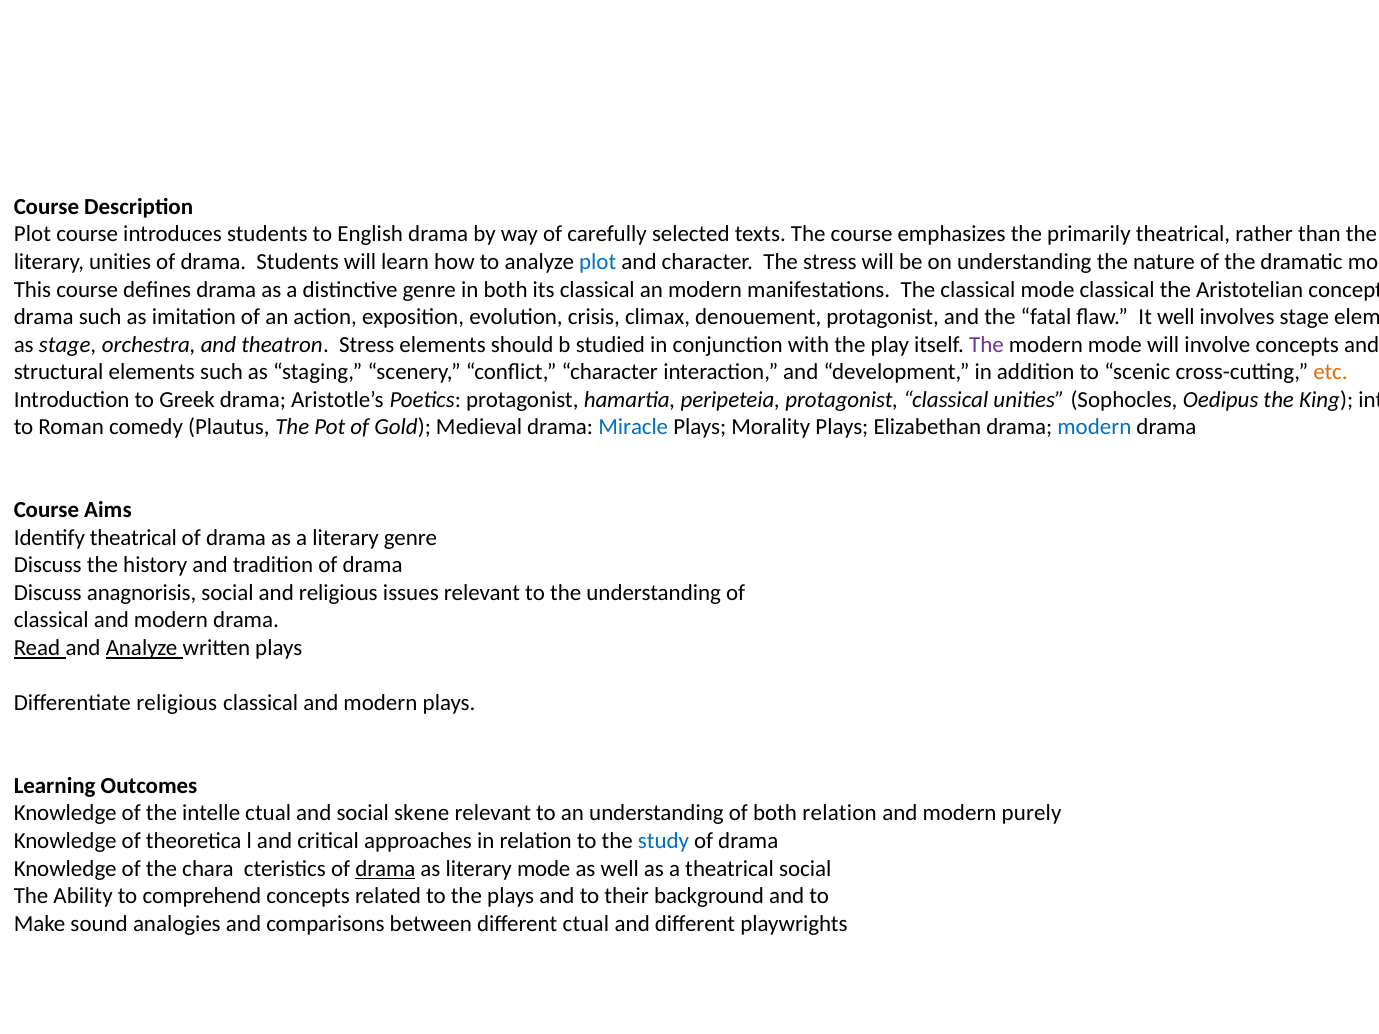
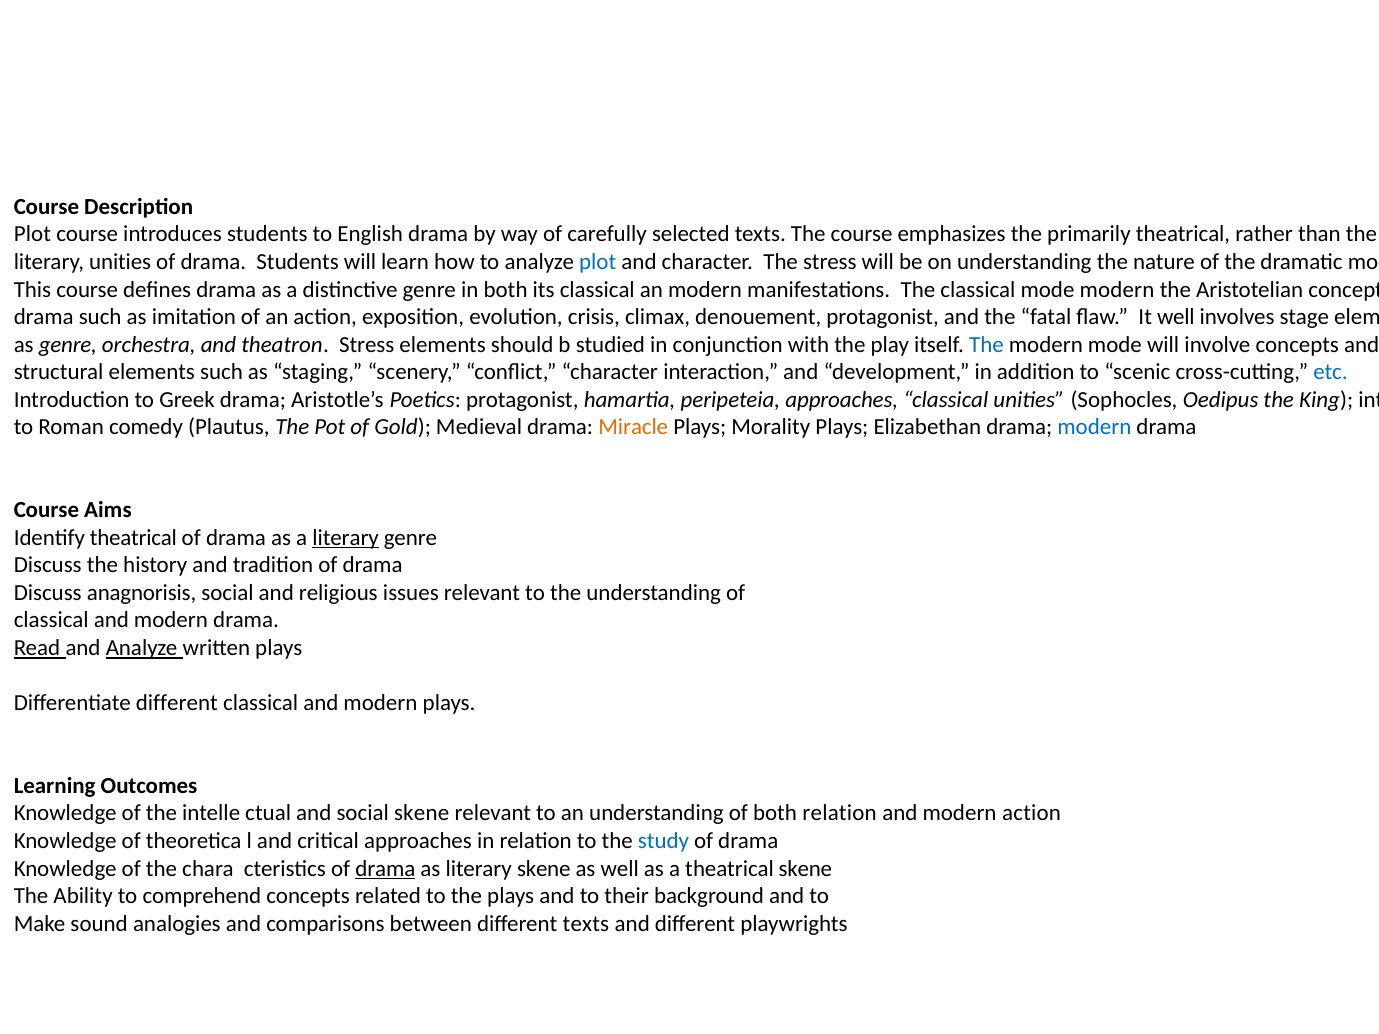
mode classical: classical -> modern (1117, 290)
as stage: stage -> genre (68, 345)
The colour: purple -> blue (986, 345)
etc colour: orange -> blue (1330, 372)
peripeteia protagonist: protagonist -> approaches (842, 400)
Miracle colour: blue -> orange (633, 427)
literary underline: none -> present (346, 538)
Differentiate religious: religious -> different (177, 703)
modern purely: purely -> action (1032, 814)
literary mode: mode -> skene (544, 869)
theatrical social: social -> skene (805, 869)
different ctual: ctual -> texts (586, 924)
